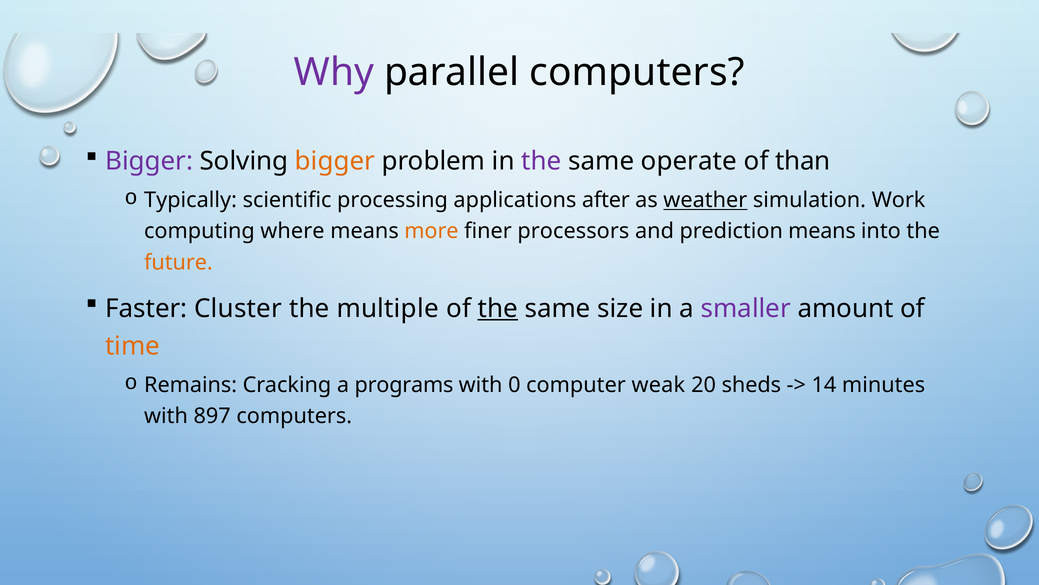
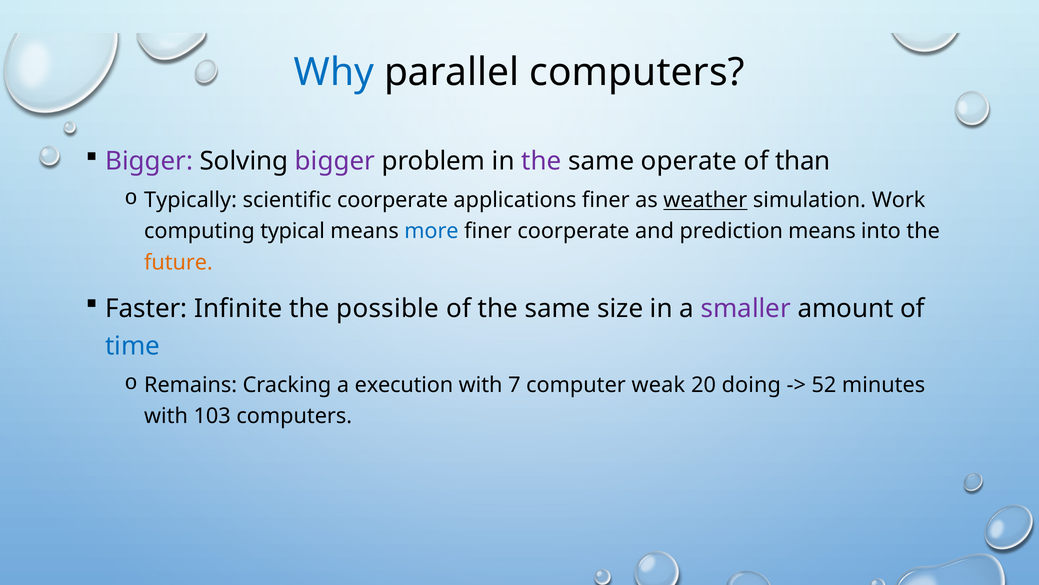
Why colour: purple -> blue (334, 73)
bigger colour: orange -> purple (335, 161)
scientific processing: processing -> coorperate (393, 200)
applications after: after -> finer (606, 200)
where: where -> typical (293, 231)
more colour: orange -> blue (431, 231)
finer processors: processors -> coorperate (573, 231)
Cluster: Cluster -> Infinite (238, 308)
multiple: multiple -> possible (388, 308)
the underline: present -> none (498, 308)
time colour: orange -> blue (133, 346)
programs: programs -> execution (404, 385)
0: 0 -> 7 (514, 385)
sheds: sheds -> doing (751, 385)
14: 14 -> 52 (824, 385)
897: 897 -> 103 (212, 416)
